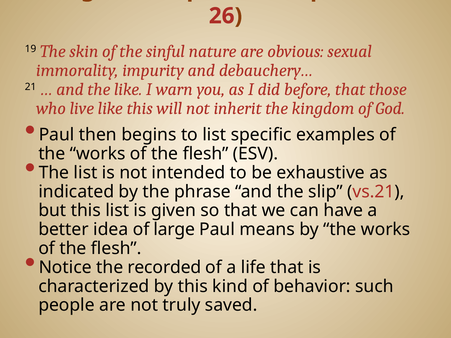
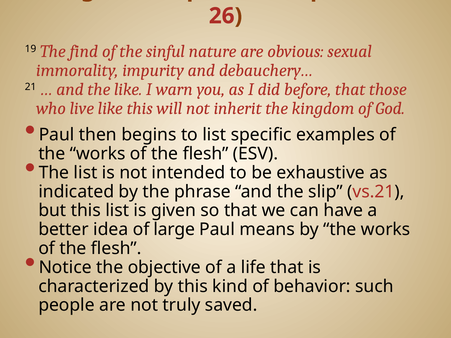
skin: skin -> find (84, 52)
recorded: recorded -> objective (164, 267)
